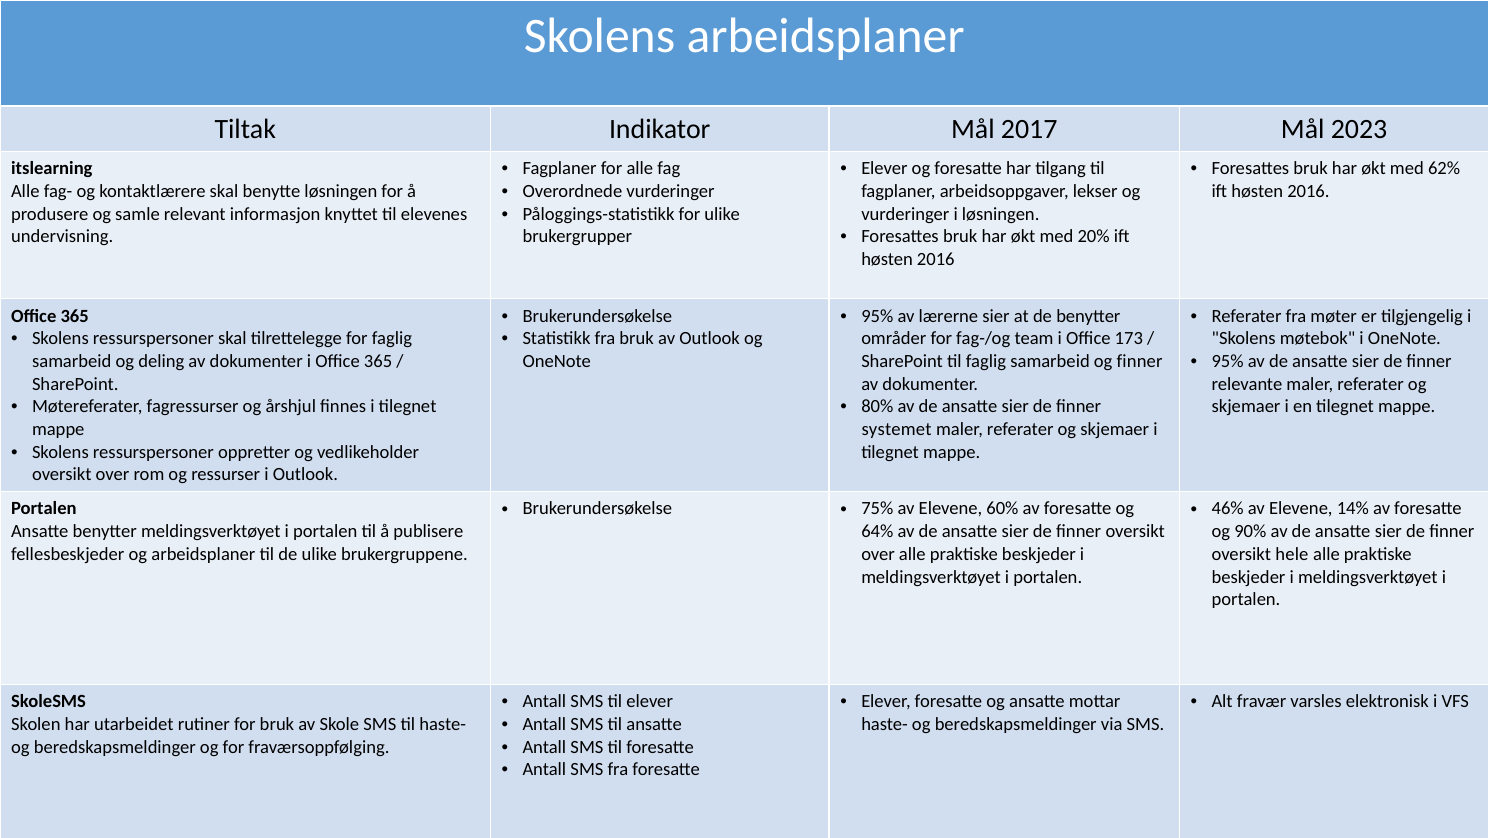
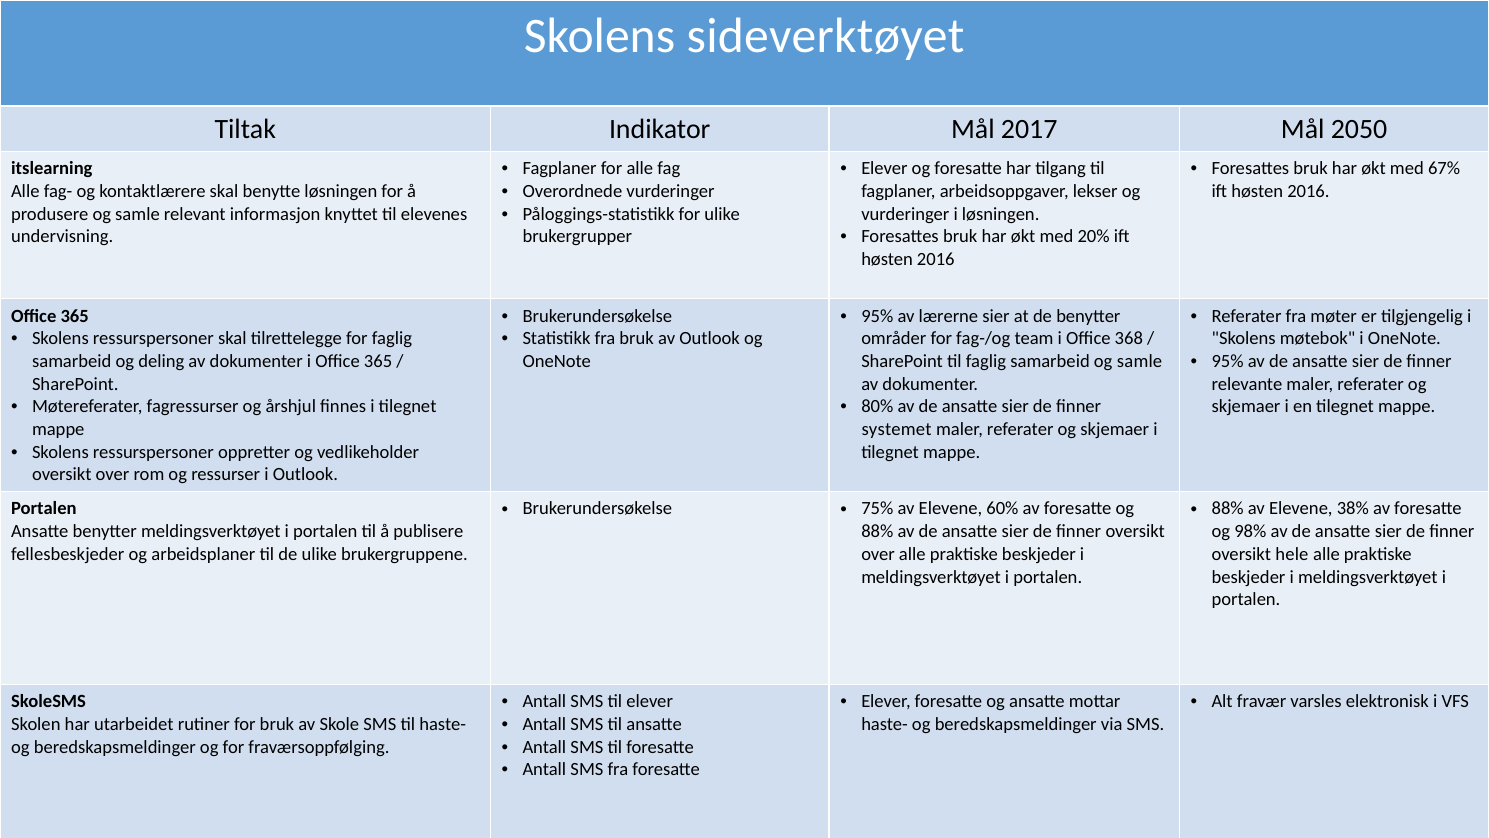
Skolens arbeidsplaner: arbeidsplaner -> sideverktøyet (826, 36)
2023: 2023 -> 2050 (1359, 129)
62%: 62% -> 67% (1444, 168)
173: 173 -> 368 (1129, 338)
samarbeid og finner: finner -> samle (1140, 361)
46%: 46% -> 88% (1228, 509)
14%: 14% -> 38% (1353, 509)
64%: 64% -> 88% (877, 531)
90%: 90% -> 98% (1250, 531)
